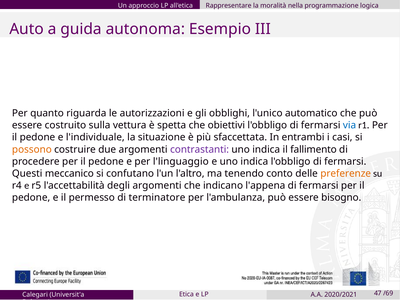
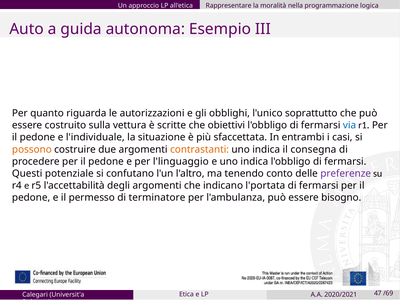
automatico: automatico -> soprattutto (311, 113)
spetta: spetta -> scritte (172, 125)
contrastanti colour: purple -> orange (200, 150)
fallimento: fallimento -> consegna (313, 150)
meccanico: meccanico -> potenziale (69, 174)
preferenze colour: orange -> purple (346, 174)
l'appena: l'appena -> l'portata (265, 186)
